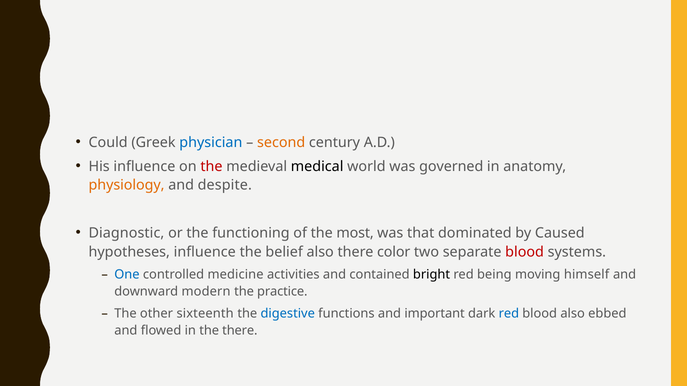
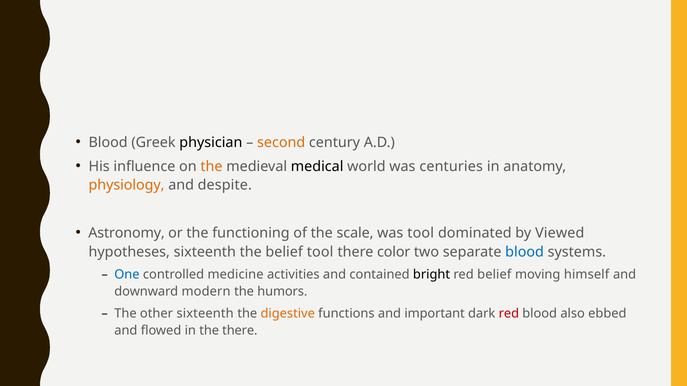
Could: Could -> Blood (108, 143)
physician colour: blue -> black (211, 143)
the colour: red -> orange (211, 167)
governed: governed -> centuries (451, 167)
Diagnostic: Diagnostic -> Astronomy (127, 233)
most: most -> scale (355, 233)
was that: that -> tool (421, 233)
Caused: Caused -> Viewed (560, 233)
hypotheses influence: influence -> sixteenth (205, 252)
belief also: also -> tool (320, 252)
blood colour: red -> blue (525, 252)
red being: being -> belief (494, 275)
practice: practice -> humors (282, 292)
digestive colour: blue -> orange (288, 314)
red colour: blue -> red (509, 314)
